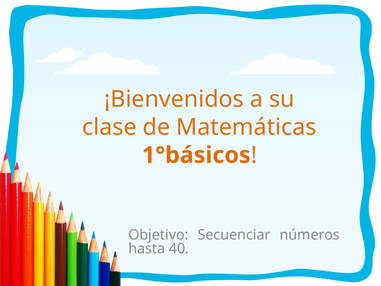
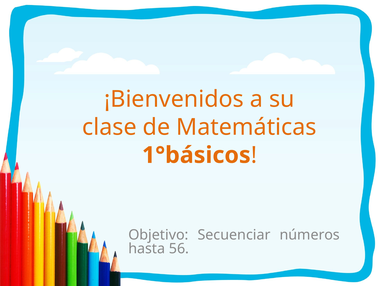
40: 40 -> 56 (179, 249)
